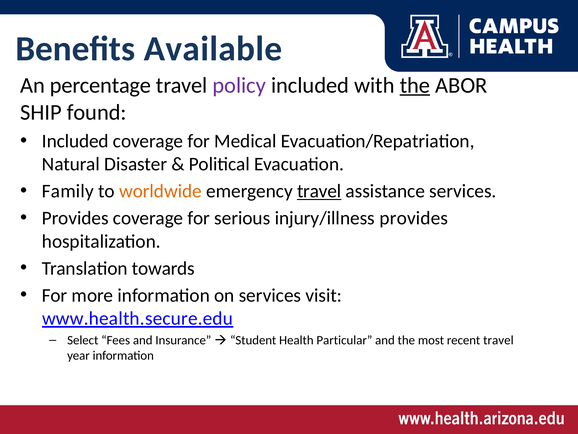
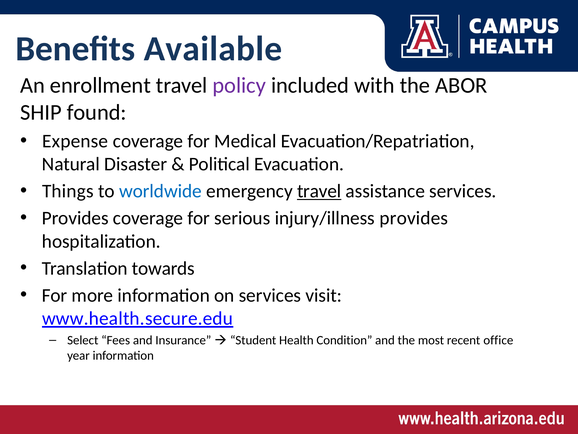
percentage: percentage -> enrollment (100, 85)
the underline: present -> none (415, 85)
Included: Included -> Expense (75, 141)
Family: Family -> Things (68, 191)
worldwide colour: orange -> blue (160, 191)
Particular: Particular -> Condition (344, 340)
recent travel: travel -> office (498, 340)
